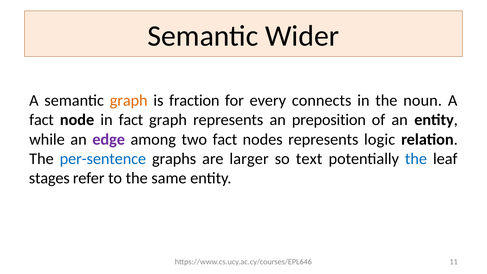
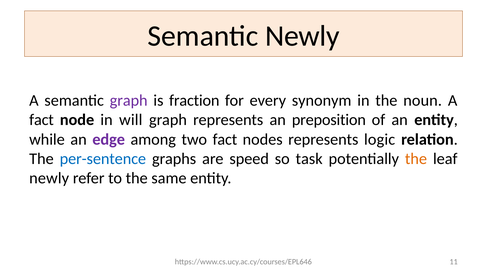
Semantic Wider: Wider -> Newly (302, 36)
graph colour: orange -> purple (129, 100)
connects: connects -> synonym (322, 100)
in fact: fact -> will (131, 120)
larger: larger -> speed (249, 159)
text: text -> task (309, 159)
the colour: blue -> orange (416, 159)
stages: stages -> newly (49, 178)
